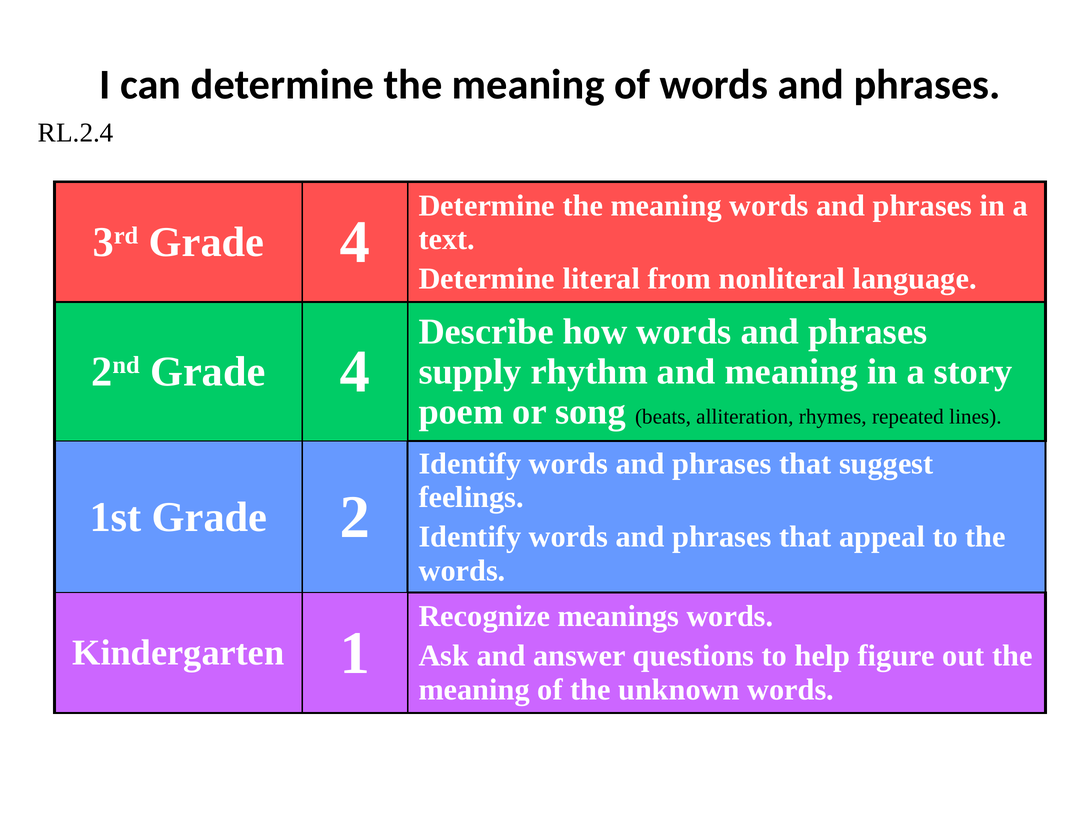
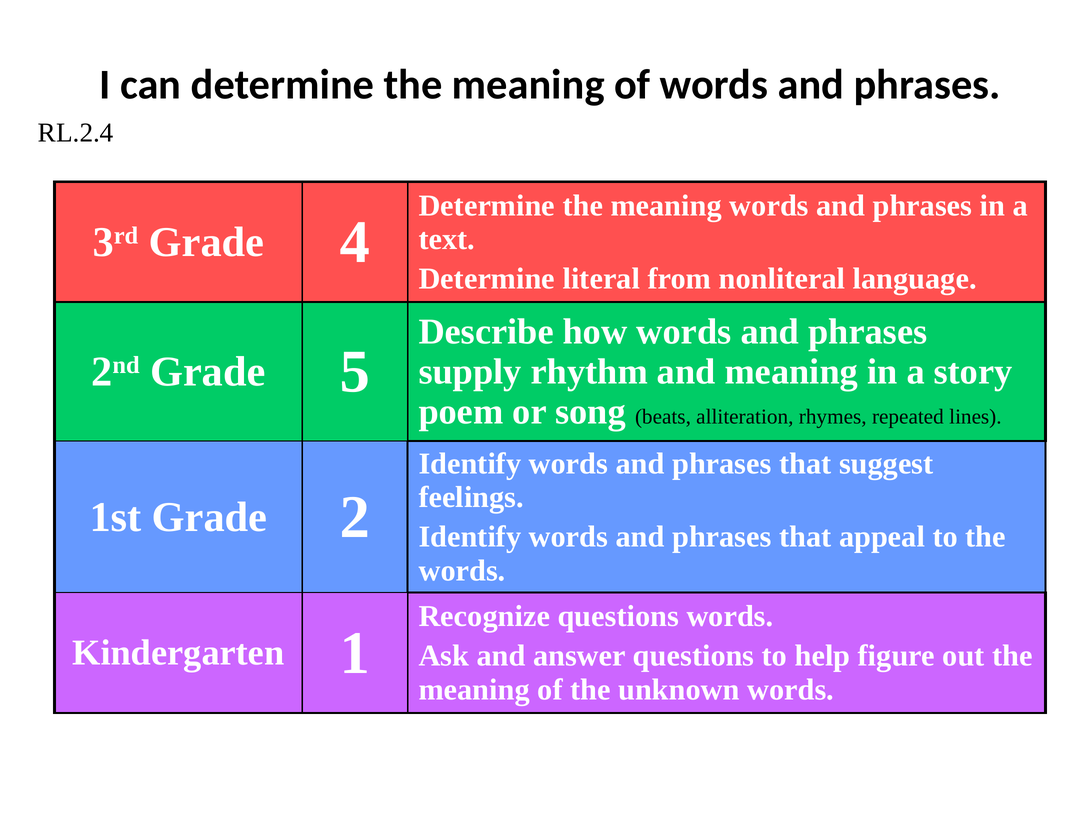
2nd Grade 4: 4 -> 5 (355, 372)
Recognize meanings: meanings -> questions (618, 616)
